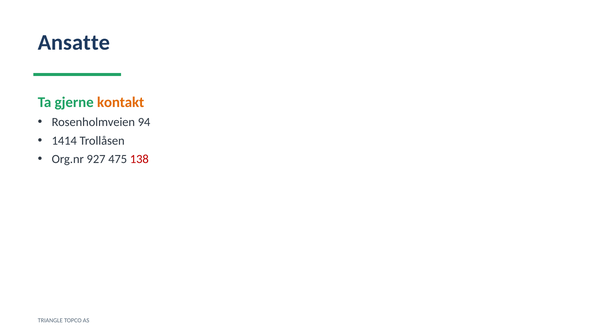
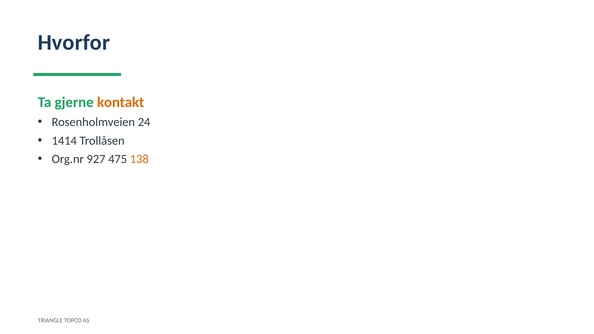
Ansatte: Ansatte -> Hvorfor (74, 42)
94: 94 -> 24 (144, 122)
138 colour: red -> orange (139, 159)
